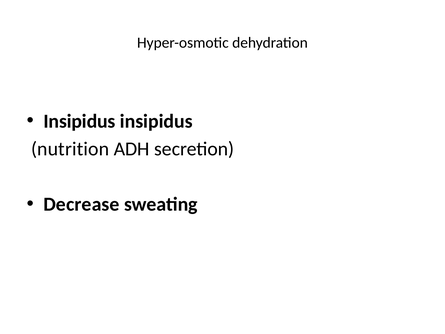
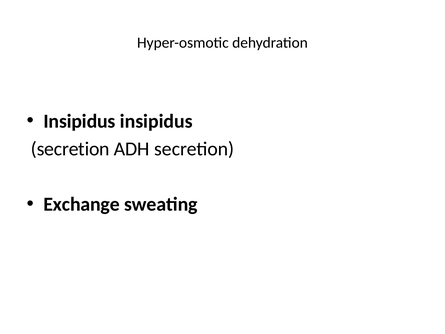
nutrition: nutrition -> secretion (70, 149)
Decrease: Decrease -> Exchange (82, 204)
